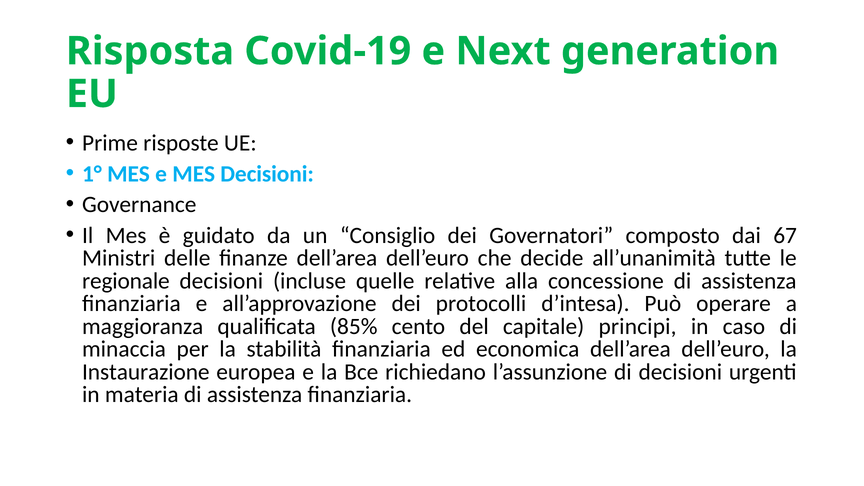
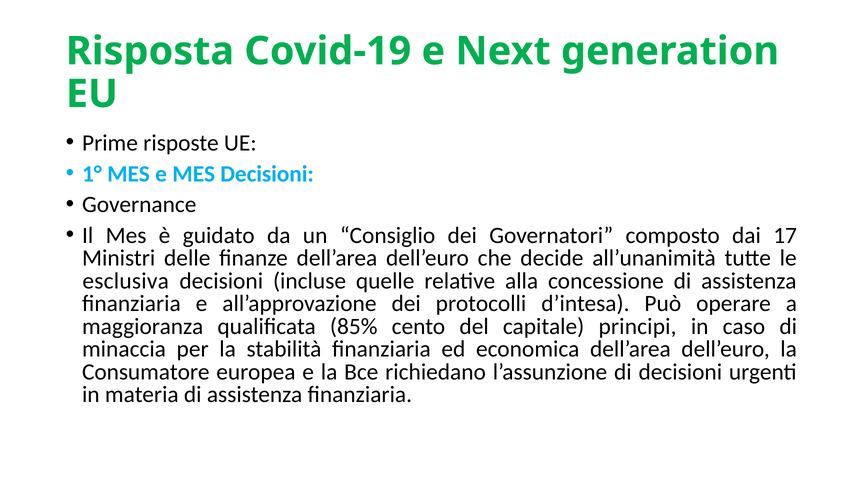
67: 67 -> 17 (785, 236)
regionale: regionale -> esclusiva (126, 281)
Instaurazione: Instaurazione -> Consumatore (146, 372)
